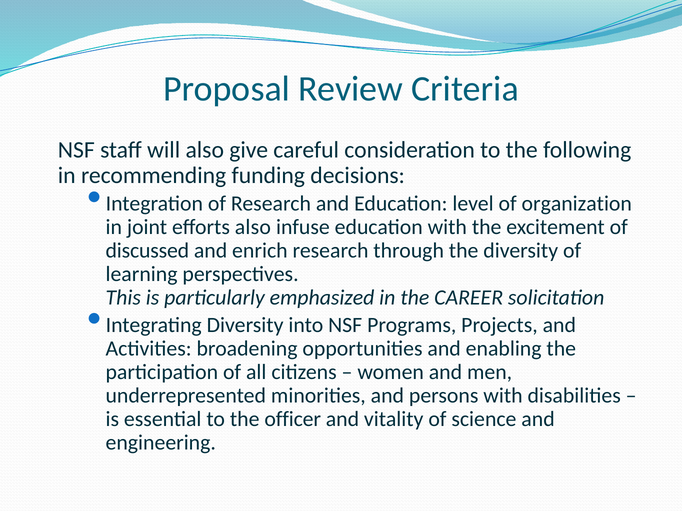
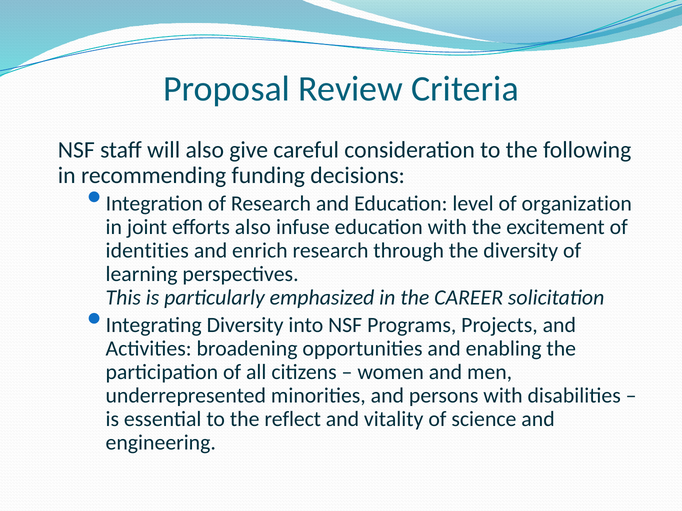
discussed: discussed -> identities (147, 251)
officer: officer -> reflect (293, 420)
